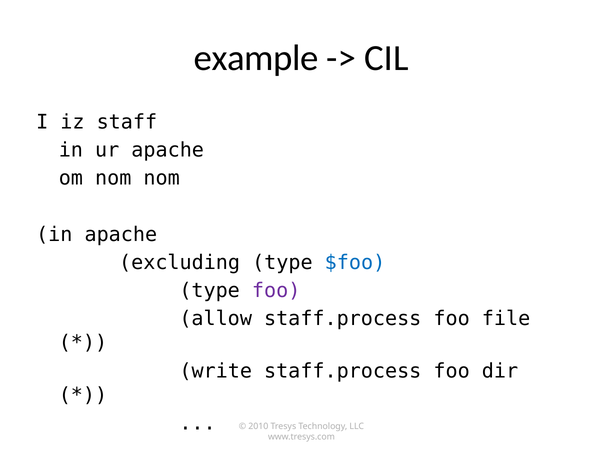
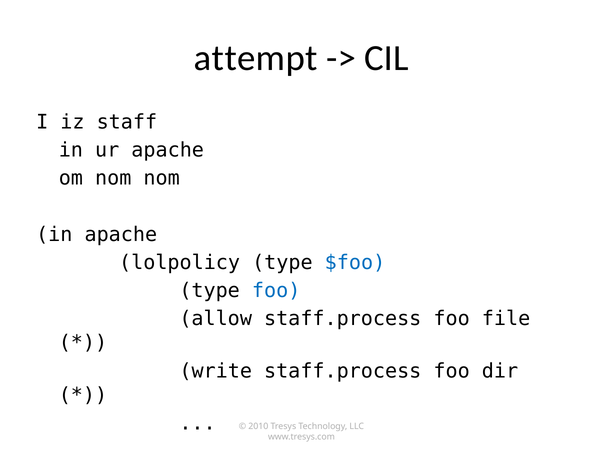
example: example -> attempt (256, 58)
excluding: excluding -> lolpolicy (180, 263)
foo colour: purple -> blue (276, 291)
